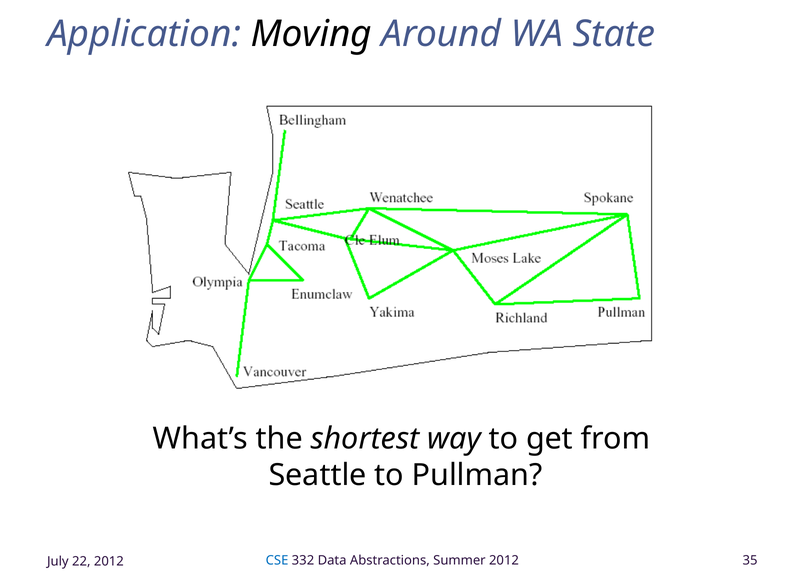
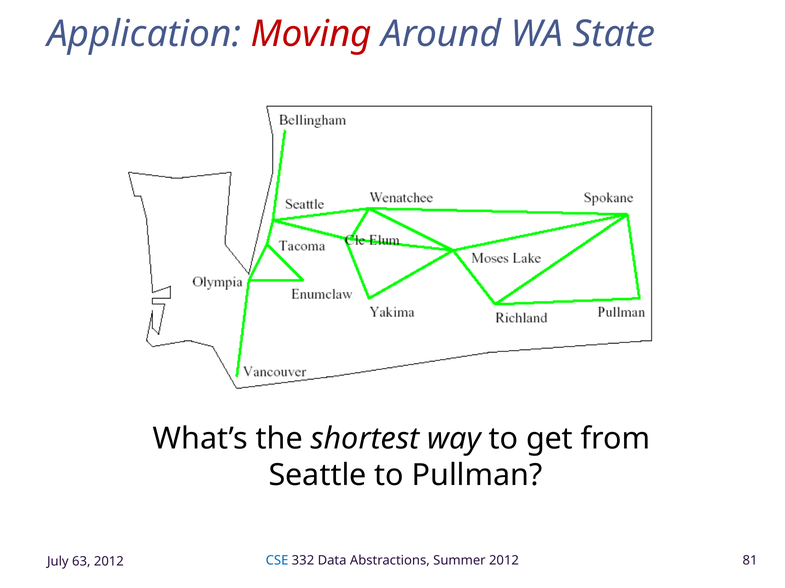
Moving colour: black -> red (311, 34)
35: 35 -> 81 (750, 561)
22: 22 -> 63 (81, 562)
